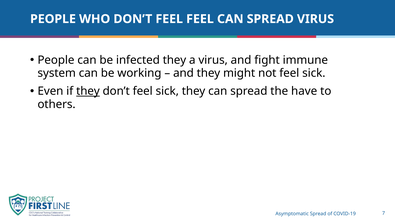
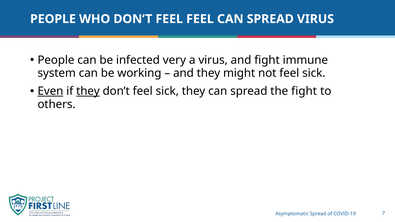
infected they: they -> very (174, 60)
Even underline: none -> present (50, 91)
the have: have -> fight (304, 91)
